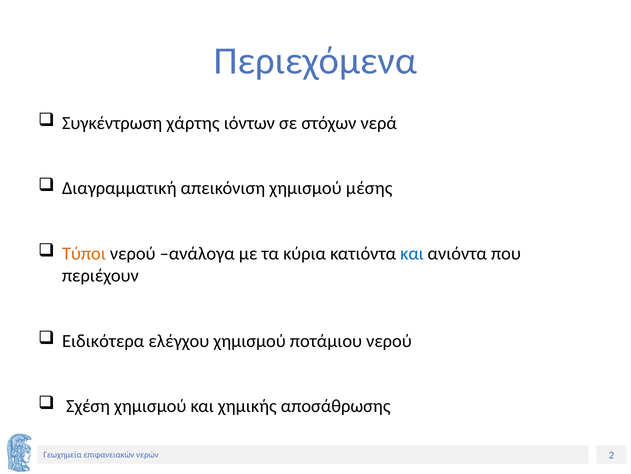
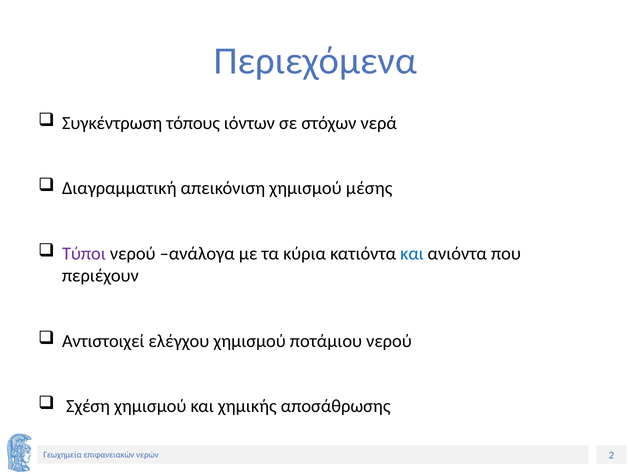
χάρτης: χάρτης -> τόπους (193, 123)
Τύποι colour: orange -> purple (84, 253)
Ειδικότερα: Ειδικότερα -> Αντιστοιχεί (103, 341)
